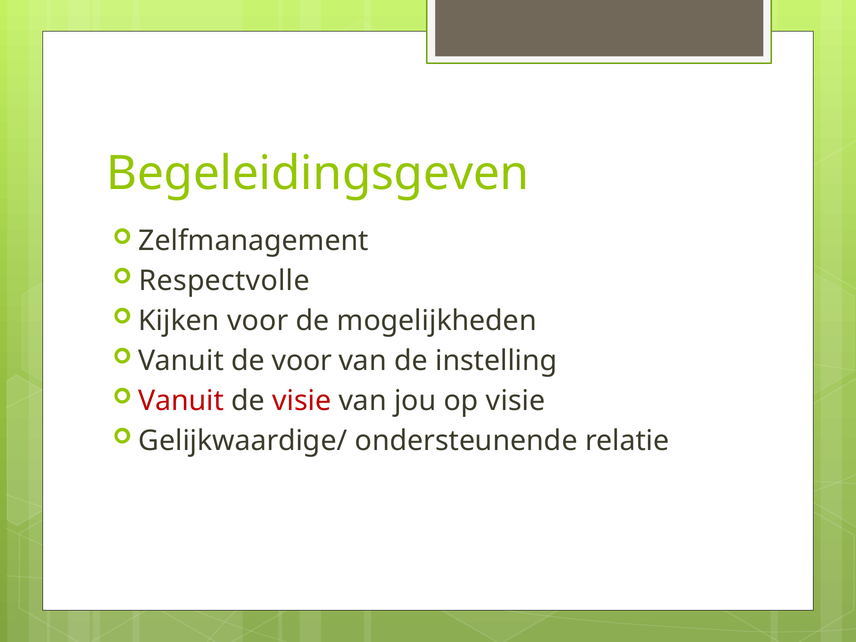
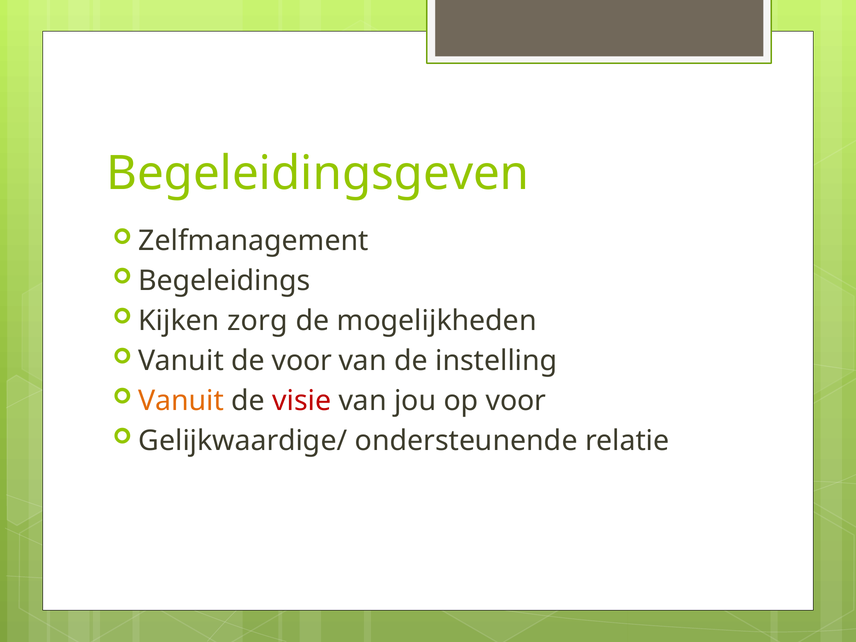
Respectvolle: Respectvolle -> Begeleidings (224, 281)
Kijken voor: voor -> zorg (258, 321)
Vanuit colour: red -> orange (181, 401)
op visie: visie -> voor (516, 401)
